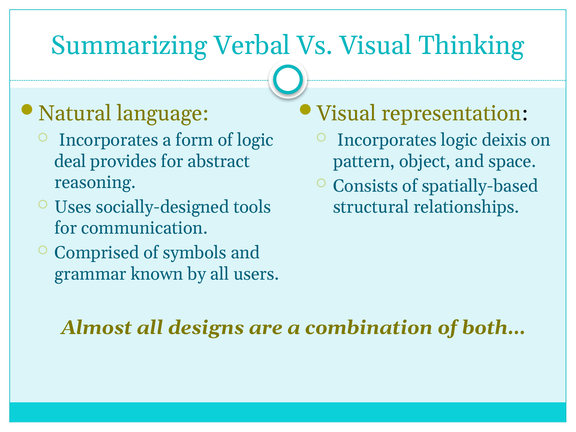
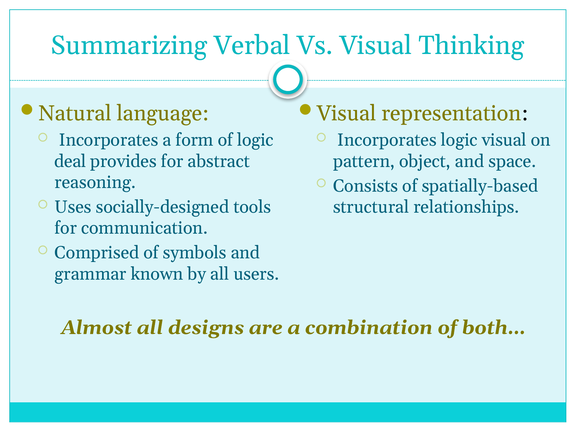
logic deixis: deixis -> visual (504, 140)
